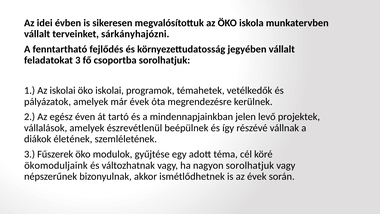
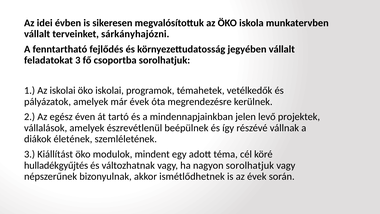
Fűszerek: Fűszerek -> Kiállítást (55, 154)
gyűjtése: gyűjtése -> mindent (152, 154)
ökomoduljaink: ökomoduljaink -> hulladékgyűjtés (56, 165)
